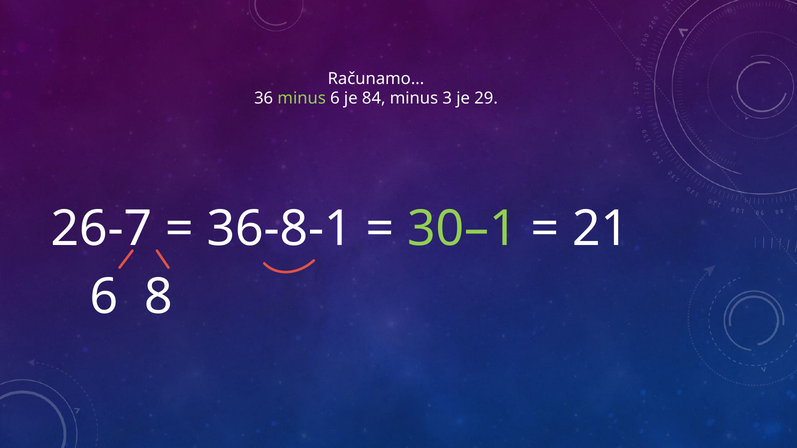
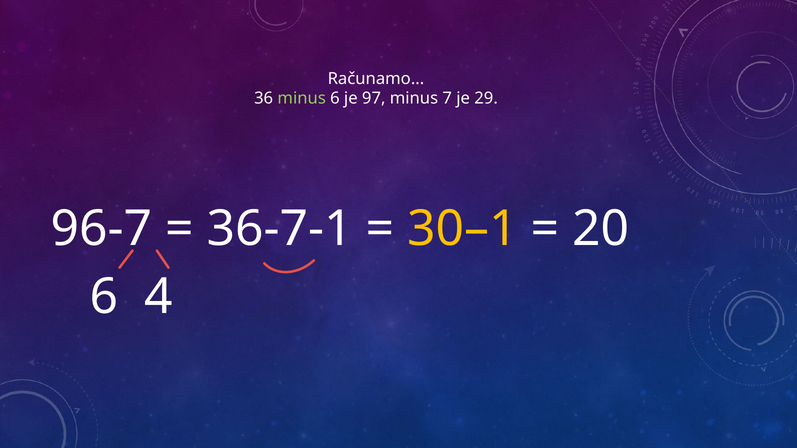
84: 84 -> 97 (374, 99)
3: 3 -> 7 (447, 99)
26-7: 26-7 -> 96-7 (102, 229)
36-8-1: 36-8-1 -> 36-7-1 (280, 229)
30–1 colour: light green -> yellow (462, 229)
21: 21 -> 20 (601, 229)
8: 8 -> 4 (158, 297)
